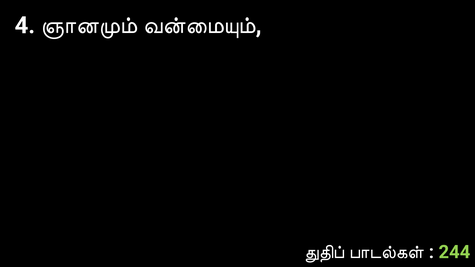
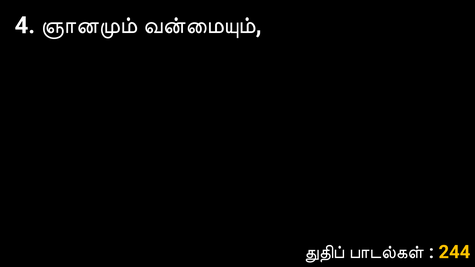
244 colour: light green -> yellow (454, 252)
